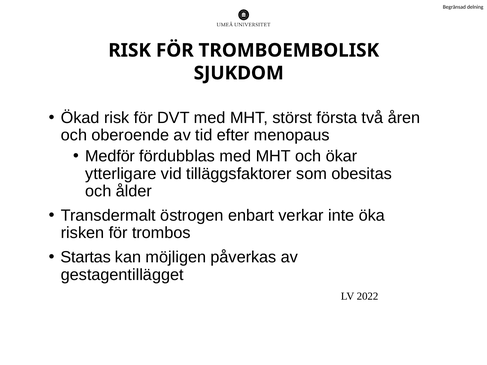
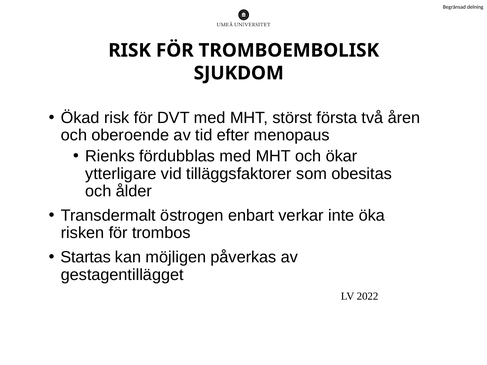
Medför: Medför -> Rienks (110, 156)
